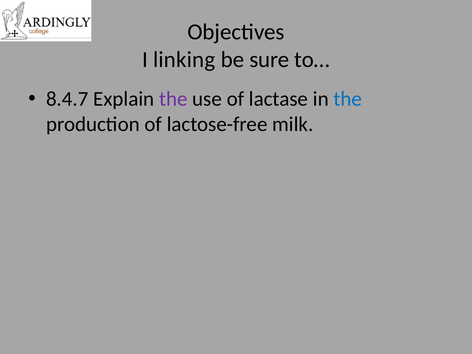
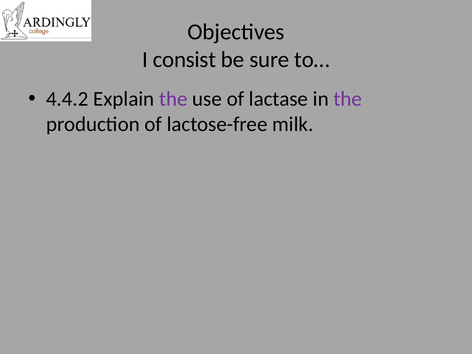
linking: linking -> consist (184, 59)
8.4.7: 8.4.7 -> 4.4.2 (67, 99)
the colour: blue -> purple (348, 99)
